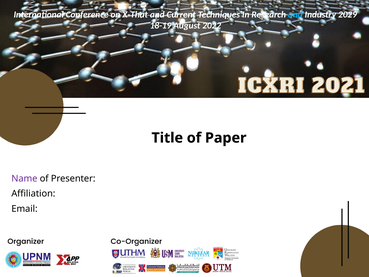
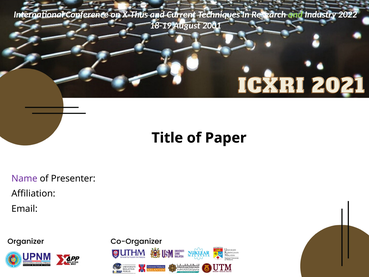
X-That: X-That -> X-Thus (135, 15)
and colour: light blue -> light green (295, 15)
2029: 2029 -> 2022 (348, 15)
2022: 2022 -> 2001 (212, 26)
